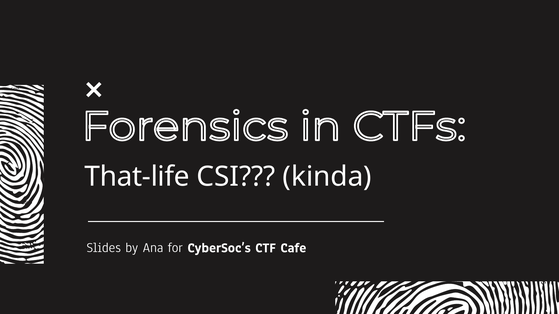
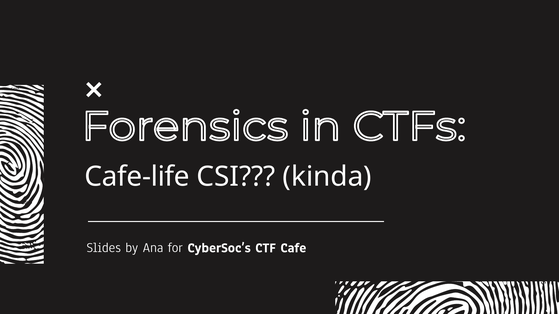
That-life: That-life -> Cafe-life (137, 177)
